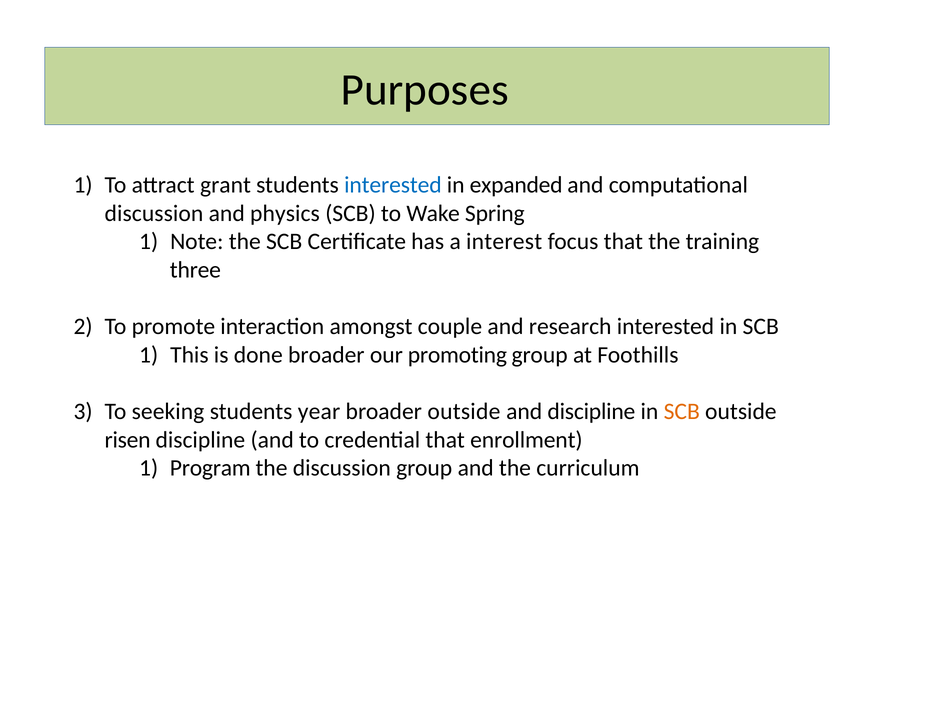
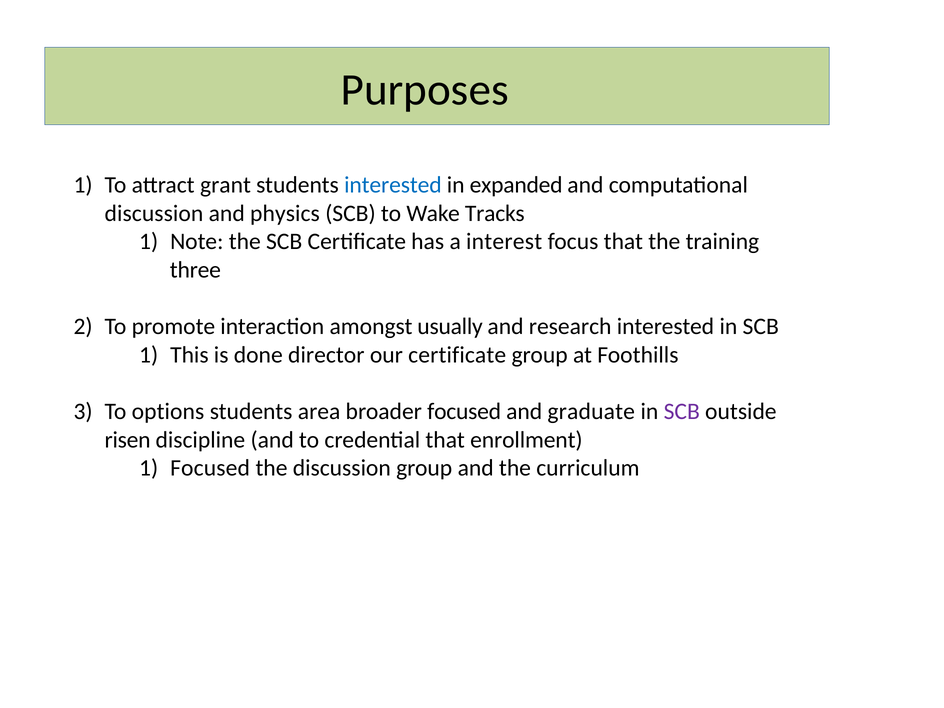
Spring: Spring -> Tracks (495, 213)
couple: couple -> usually (450, 327)
done broader: broader -> director (326, 355)
our promoting: promoting -> certificate (457, 355)
seeking: seeking -> options (168, 411)
year: year -> area (319, 411)
broader outside: outside -> focused (464, 411)
and discipline: discipline -> graduate (591, 411)
SCB colour: orange -> purple (682, 411)
Program: Program -> Focused (210, 468)
